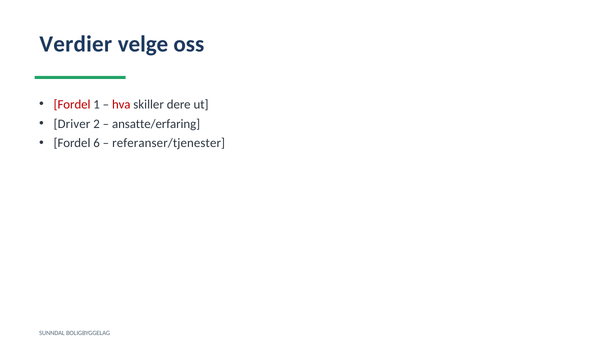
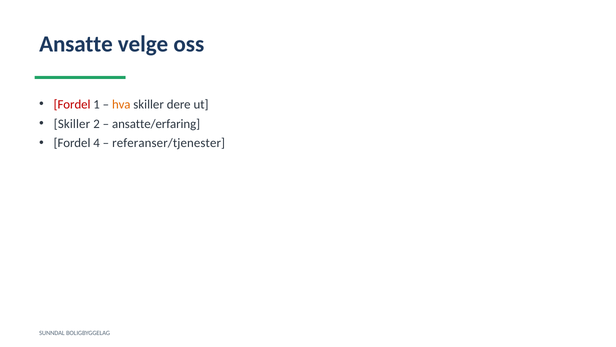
Verdier: Verdier -> Ansatte (76, 44)
hva colour: red -> orange (121, 104)
Driver: Driver -> Skiller (72, 124)
6: 6 -> 4 (97, 143)
